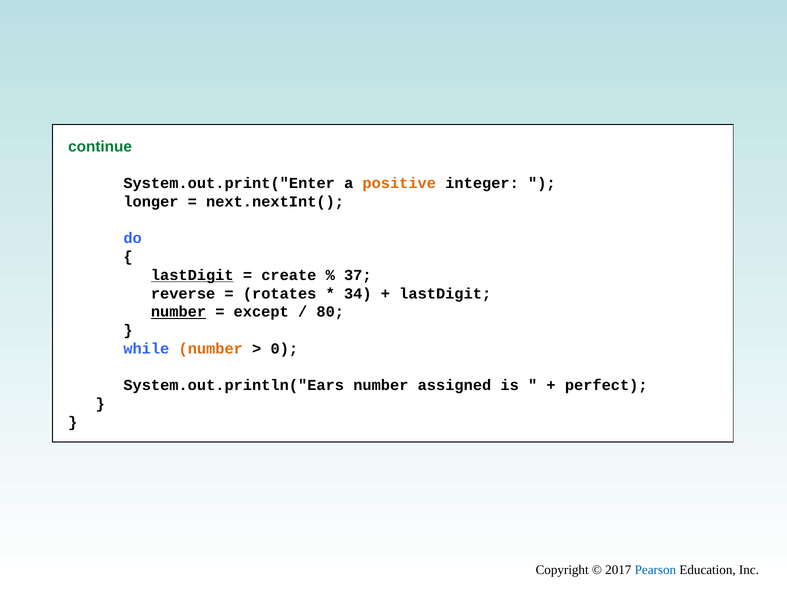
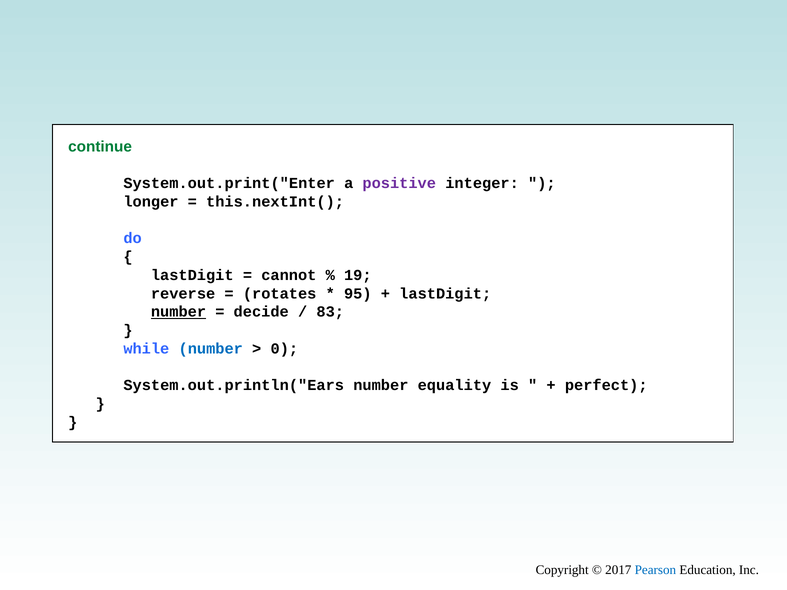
positive colour: orange -> purple (399, 183)
next.nextInt(: next.nextInt( -> this.nextInt( (275, 202)
lastDigit underline: present -> none (192, 275)
create: create -> cannot (289, 275)
37: 37 -> 19 (358, 275)
34: 34 -> 95 (358, 294)
except: except -> decide (261, 312)
80: 80 -> 83 (330, 312)
number colour: orange -> blue (211, 349)
assigned: assigned -> equality (454, 386)
